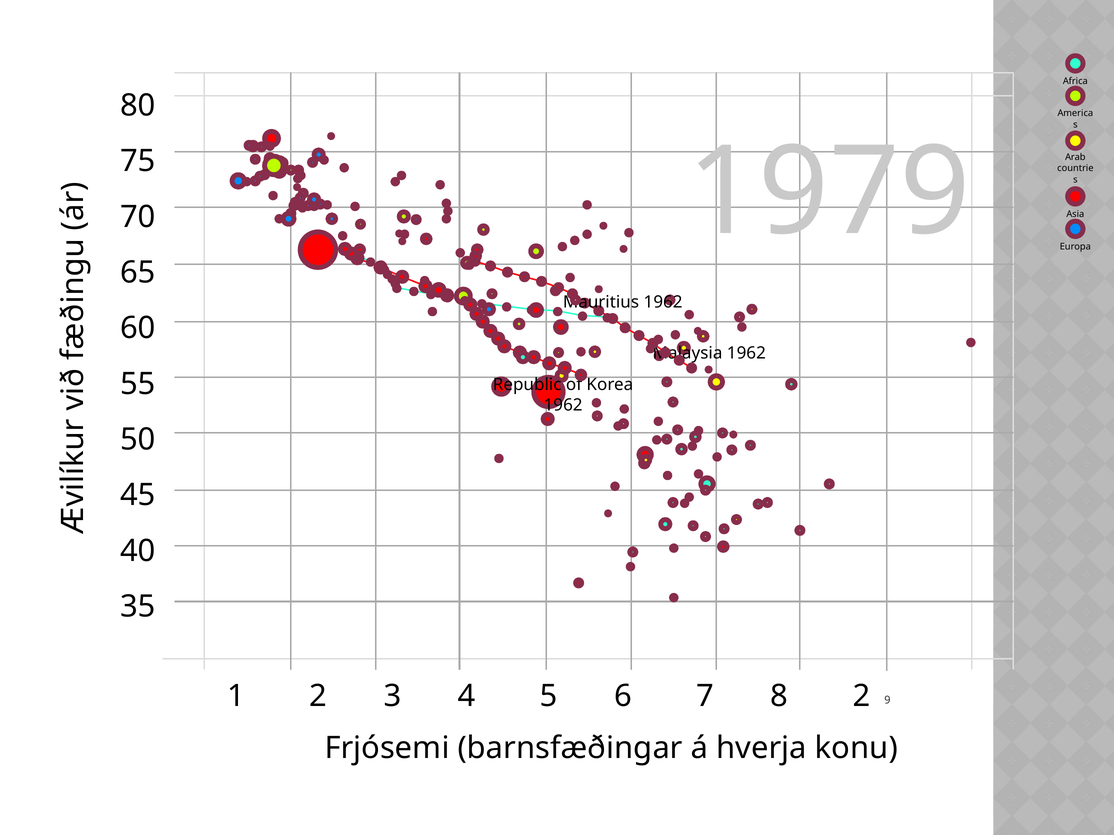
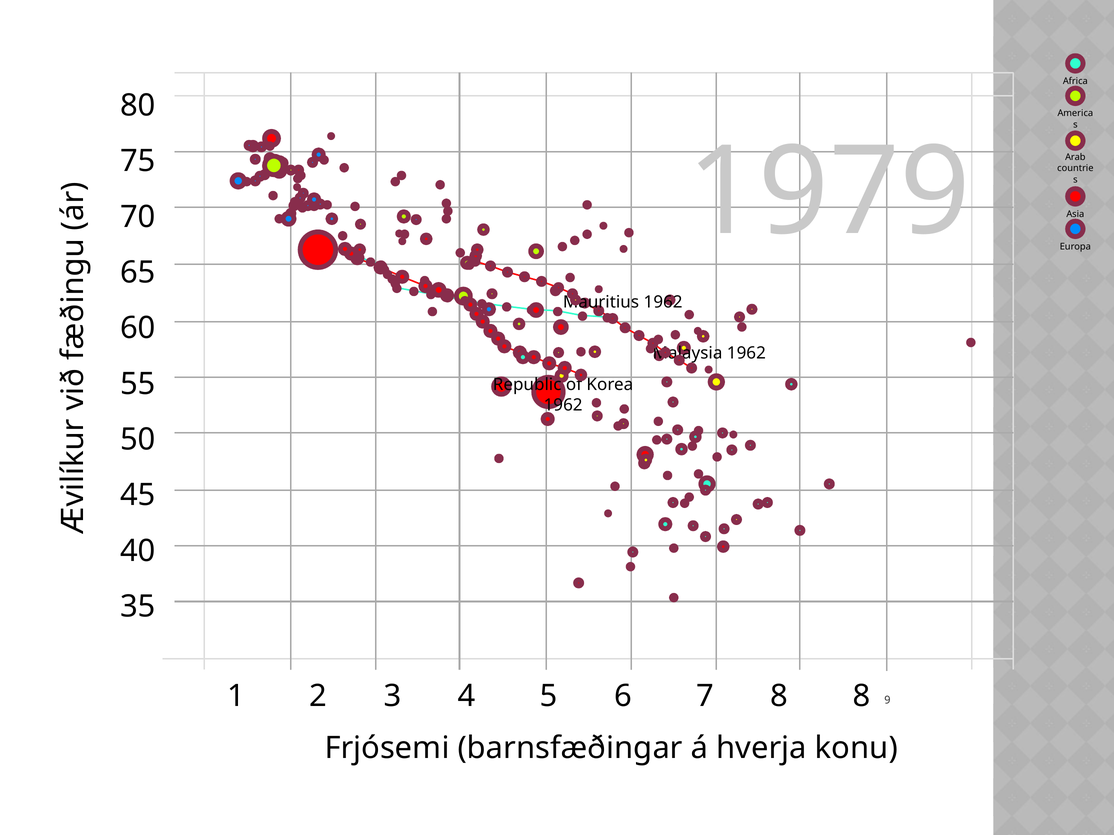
8 2: 2 -> 8 (861, 696)
